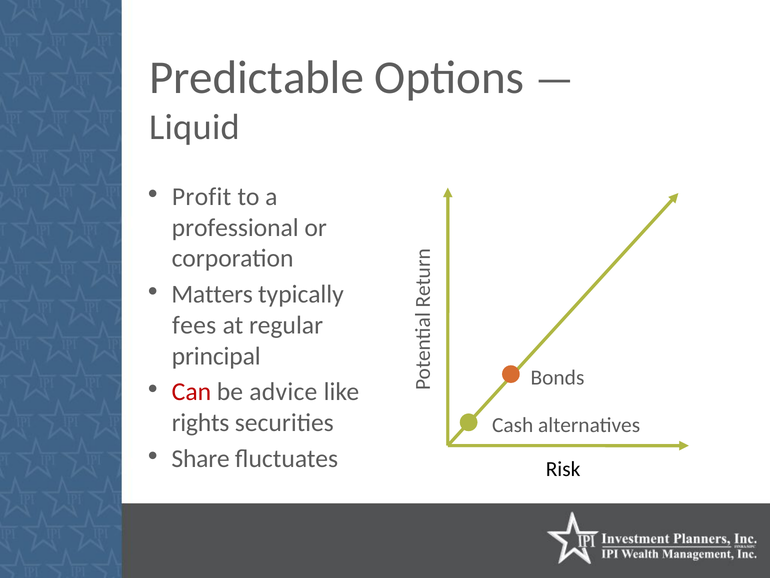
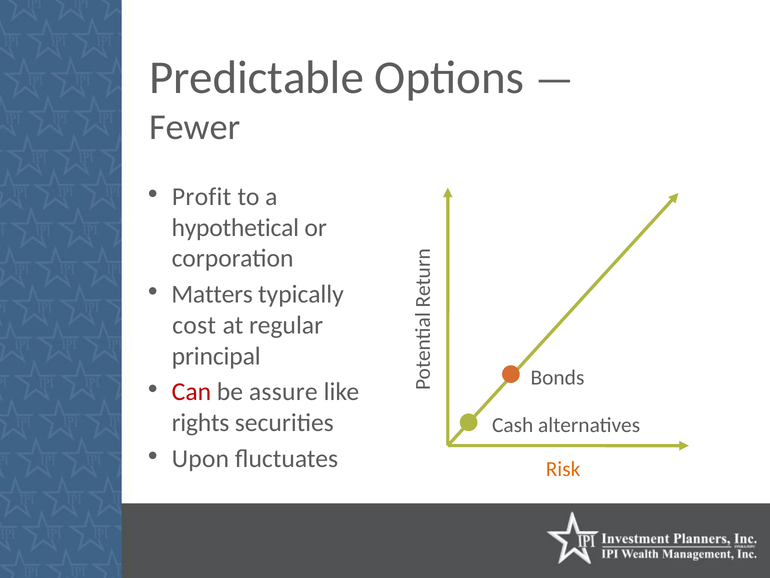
Liquid: Liquid -> Fewer (195, 127)
professional: professional -> hypothetical (235, 227)
fees: fees -> cost (194, 325)
advice: advice -> assure (283, 392)
Share: Share -> Upon (200, 458)
Risk colour: black -> orange (563, 469)
